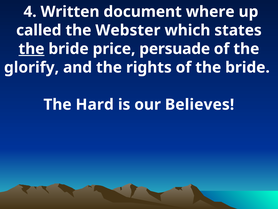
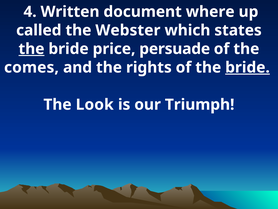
glorify: glorify -> comes (31, 67)
bride underline: none -> present (247, 67)
Hard: Hard -> Look (95, 104)
Believes: Believes -> Triumph (200, 104)
